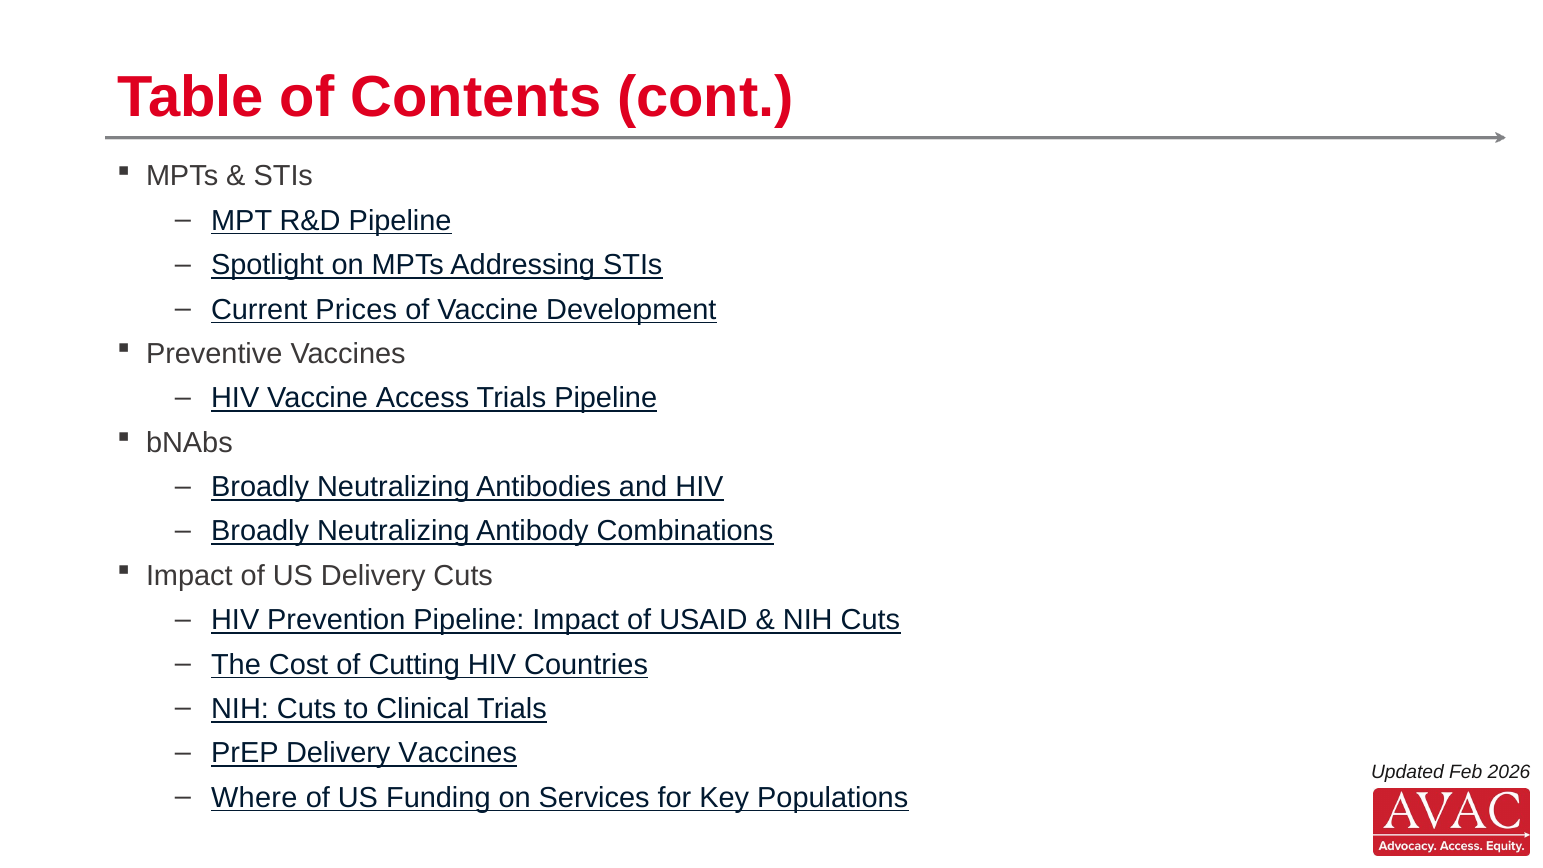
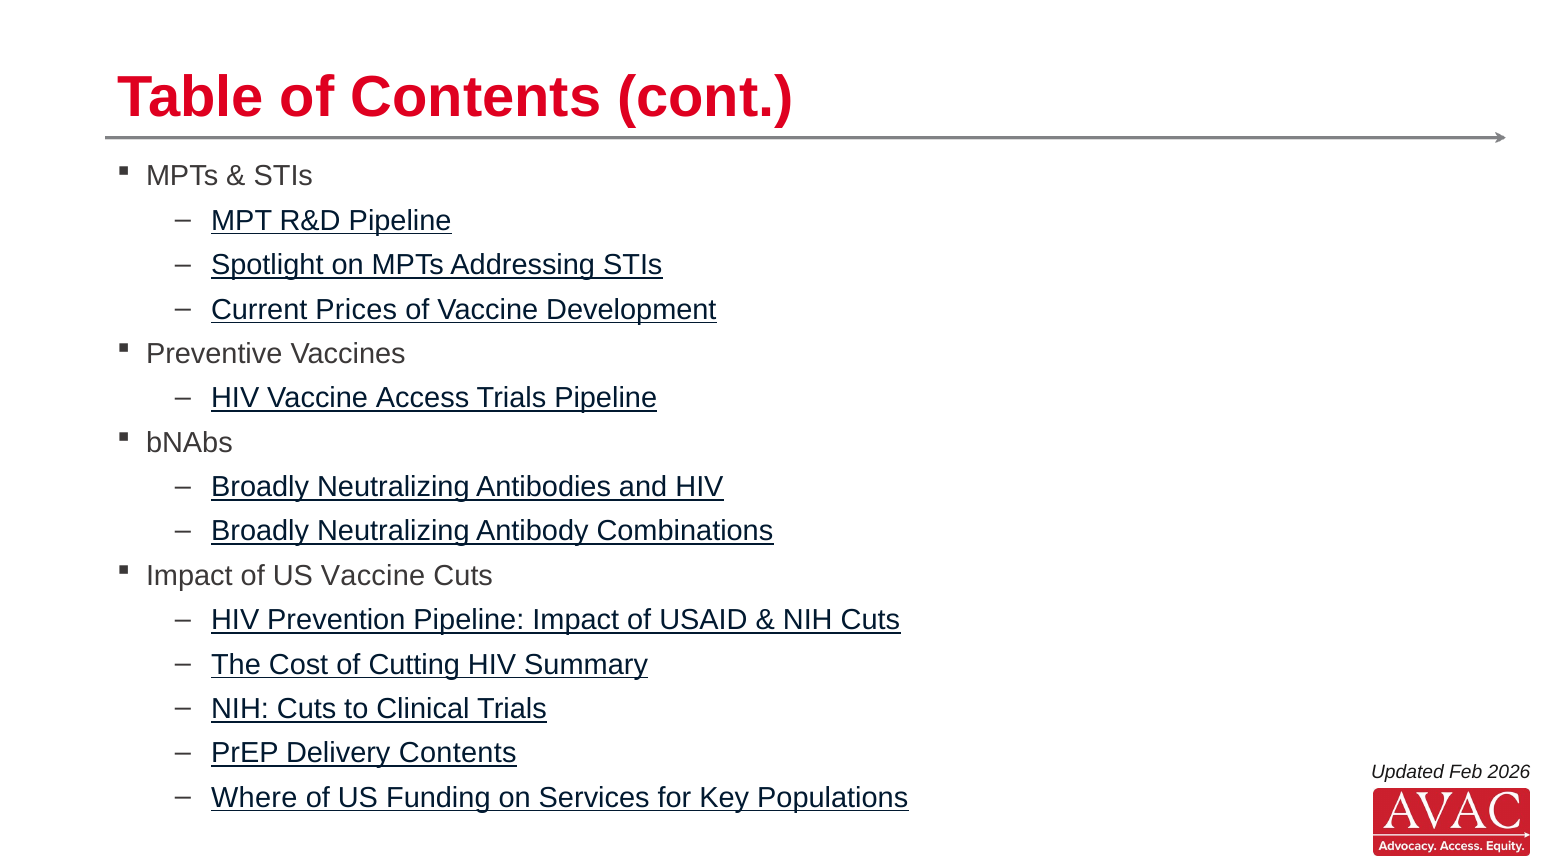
US Delivery: Delivery -> Vaccine (373, 576)
Countries: Countries -> Summary (586, 665)
Delivery Vaccines: Vaccines -> Contents (458, 753)
